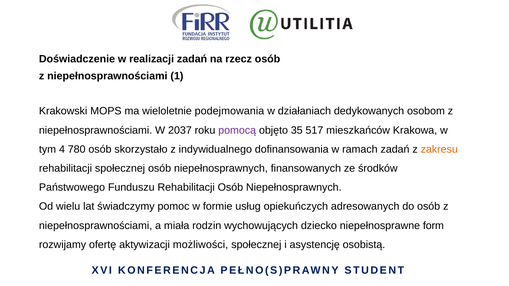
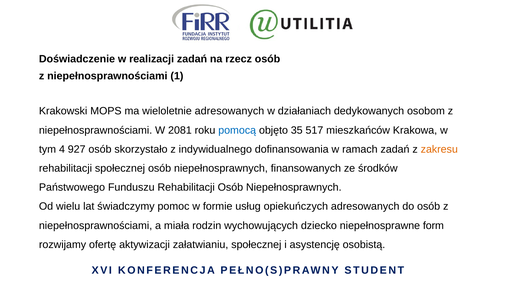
wieloletnie podejmowania: podejmowania -> adresowanych (229, 111)
2037: 2037 -> 2081 (180, 130)
pomocą colour: purple -> blue (237, 130)
780: 780 -> 927 (77, 149)
możliwości: możliwości -> załatwianiu (201, 245)
